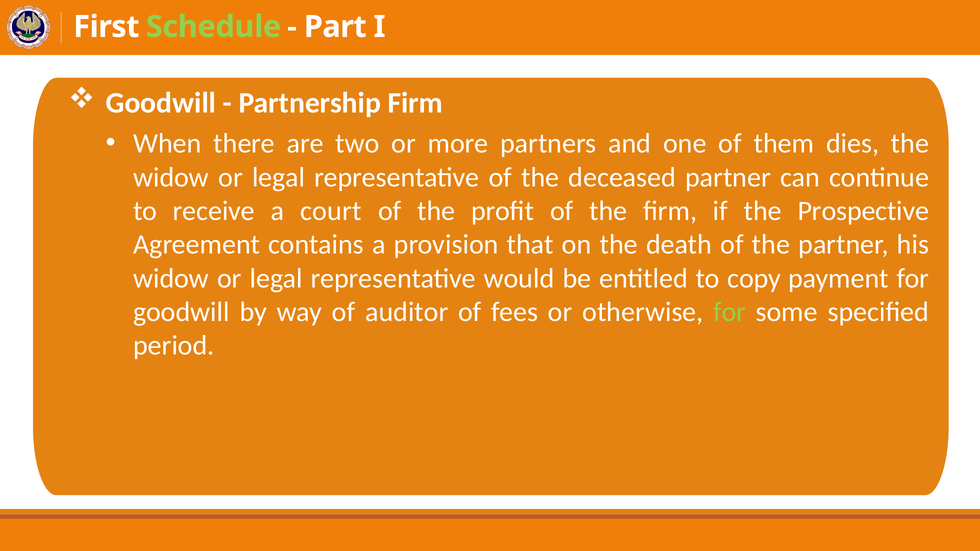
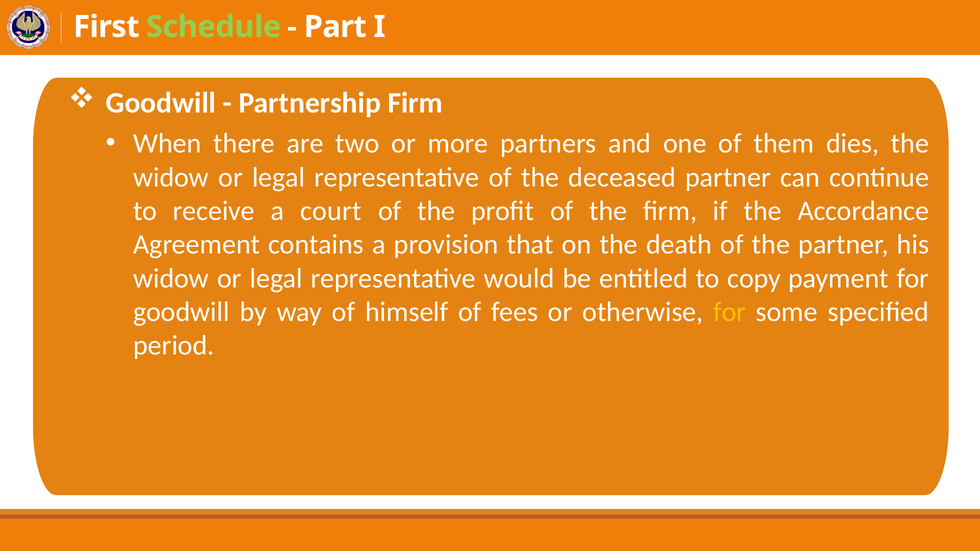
Prospective: Prospective -> Accordance (863, 211)
auditor: auditor -> himself (407, 312)
for colour: light green -> yellow (730, 312)
